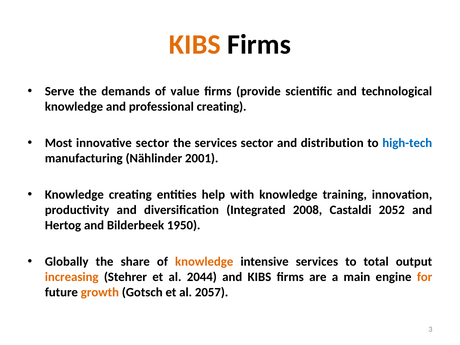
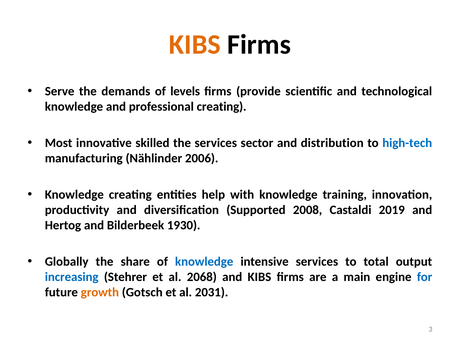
value: value -> levels (185, 91)
innovative sector: sector -> skilled (152, 143)
2001: 2001 -> 2006 (202, 158)
Integrated: Integrated -> Supported (256, 210)
2052: 2052 -> 2019 (392, 210)
1950: 1950 -> 1930 (184, 225)
knowledge colour: orange -> blue (204, 262)
increasing colour: orange -> blue (72, 277)
2044: 2044 -> 2068 (202, 277)
for colour: orange -> blue (425, 277)
2057: 2057 -> 2031 (212, 292)
